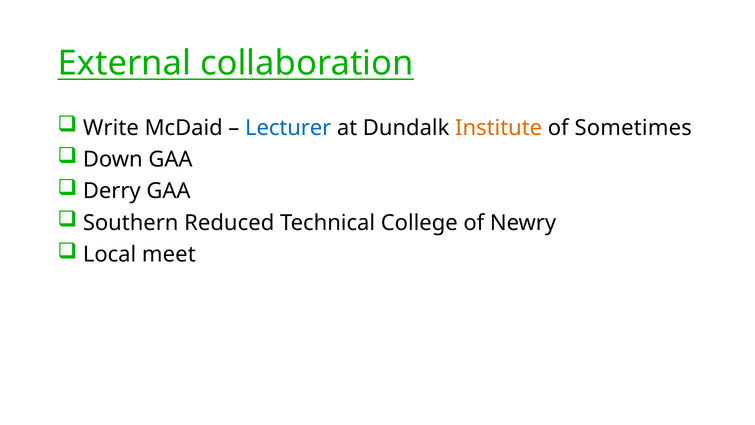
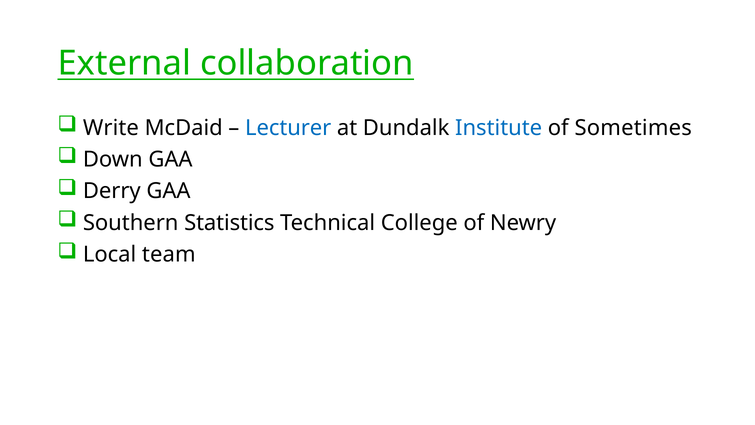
Institute colour: orange -> blue (499, 128)
Reduced: Reduced -> Statistics (229, 223)
meet: meet -> team (169, 254)
